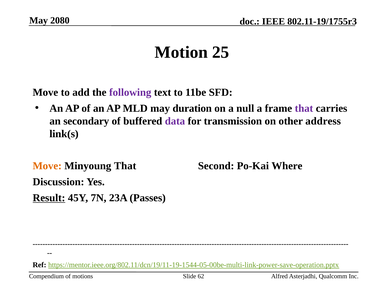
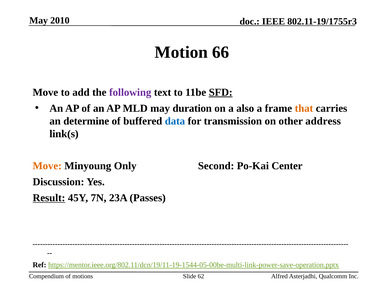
2080: 2080 -> 2010 (60, 20)
25: 25 -> 66 (221, 52)
SFD underline: none -> present (221, 92)
null: null -> also (245, 108)
that colour: purple -> orange (304, 108)
secondary: secondary -> determine (86, 121)
data colour: purple -> blue (175, 121)
Minyoung That: That -> Only (125, 166)
Where: Where -> Center (287, 166)
